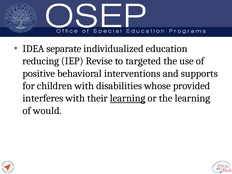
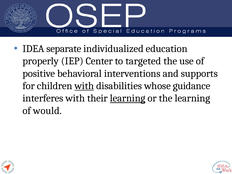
reducing: reducing -> properly (41, 61)
Revise: Revise -> Center (99, 61)
with underline: none -> present (84, 86)
provided: provided -> guidance (192, 86)
